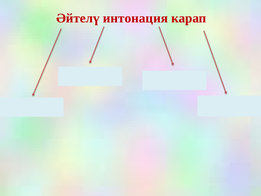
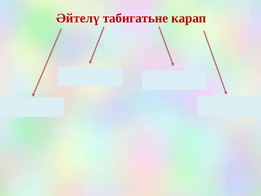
интонация: интонация -> табигатьне (135, 18)
